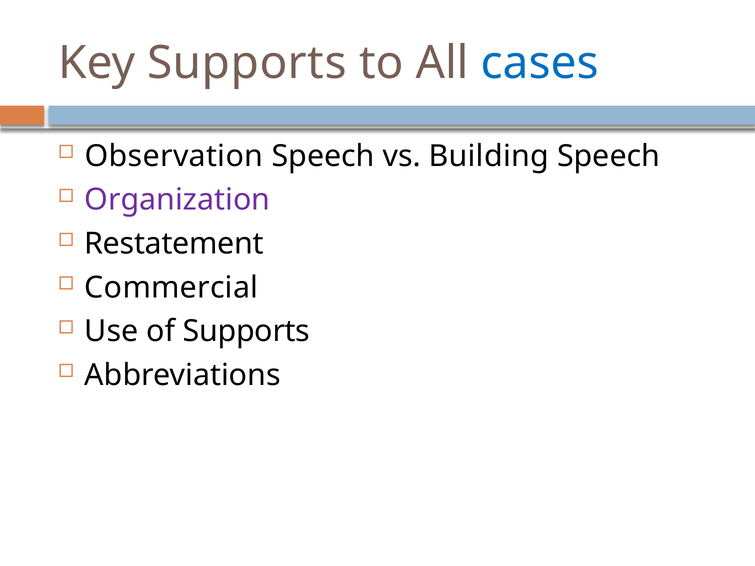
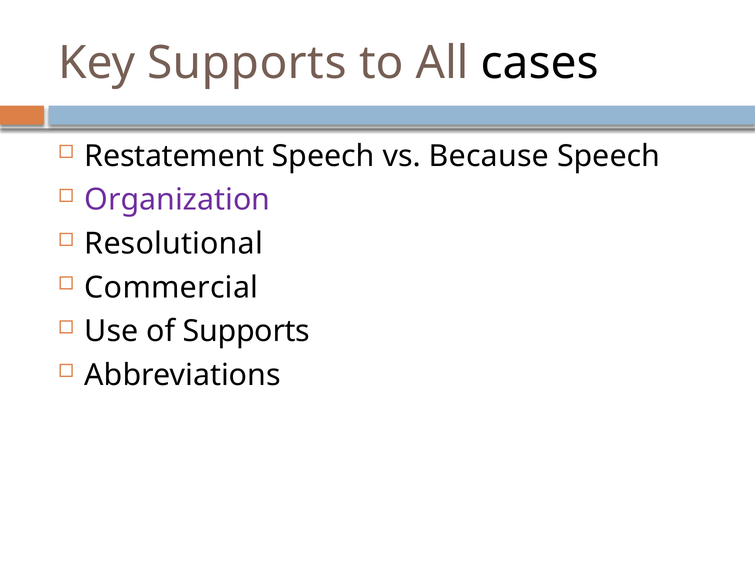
cases colour: blue -> black (540, 63)
Observation: Observation -> Restatement (174, 156)
Building: Building -> Because (489, 156)
Restatement: Restatement -> Resolutional (174, 244)
